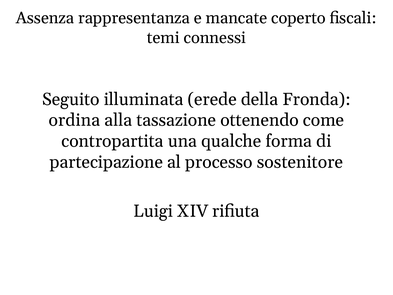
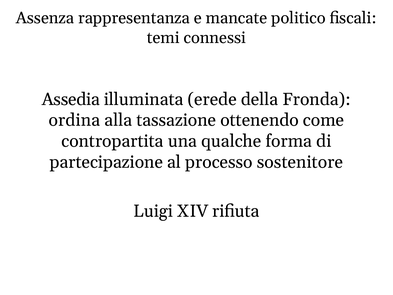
coperto: coperto -> politico (298, 18)
Seguito: Seguito -> Assedia (71, 99)
